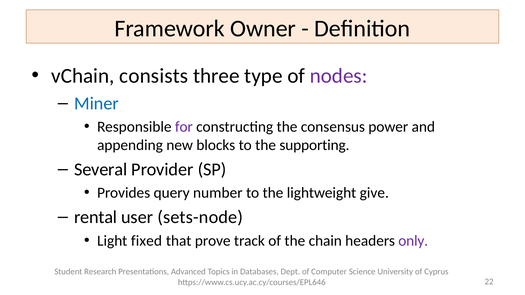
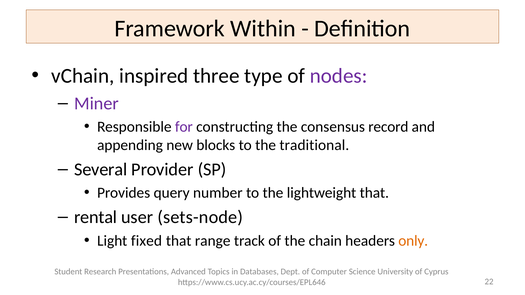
Owner: Owner -> Within (263, 29)
consists: consists -> inspired (154, 76)
Miner colour: blue -> purple (96, 104)
power: power -> record (388, 127)
supporting: supporting -> traditional (314, 145)
lightweight give: give -> that (374, 193)
prove: prove -> range (213, 241)
only colour: purple -> orange (413, 241)
